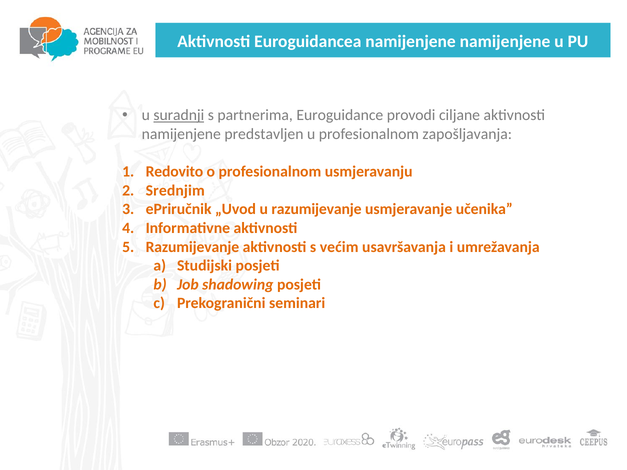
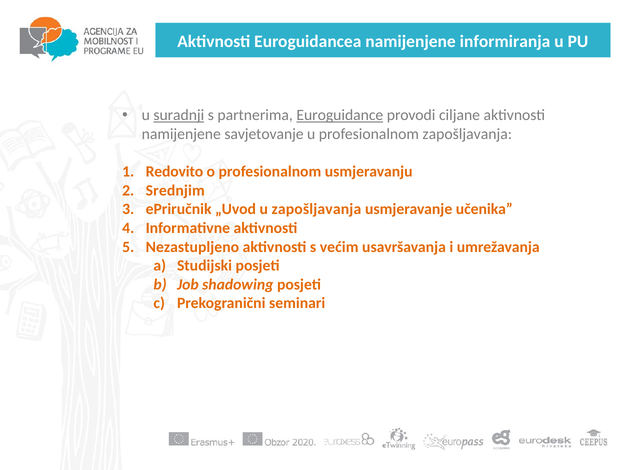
namijenjene namijenjene: namijenjene -> informiranja (505, 41)
Euroguidance underline: none -> present (340, 115)
predstavljen: predstavljen -> savjetovanje (264, 134)
u razumijevanje: razumijevanje -> zapošljavanja (316, 209)
Razumijevanje: Razumijevanje -> Nezastupljeno (192, 247)
